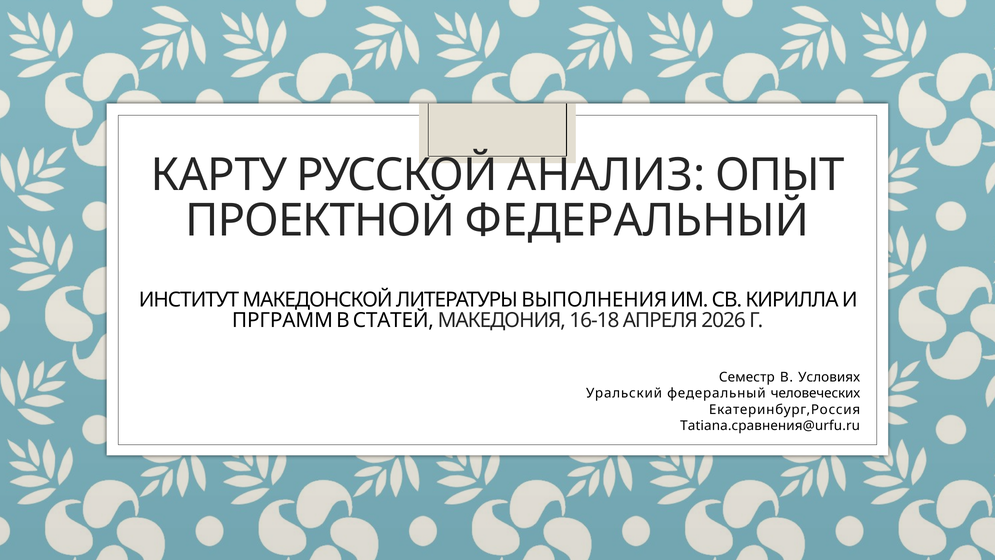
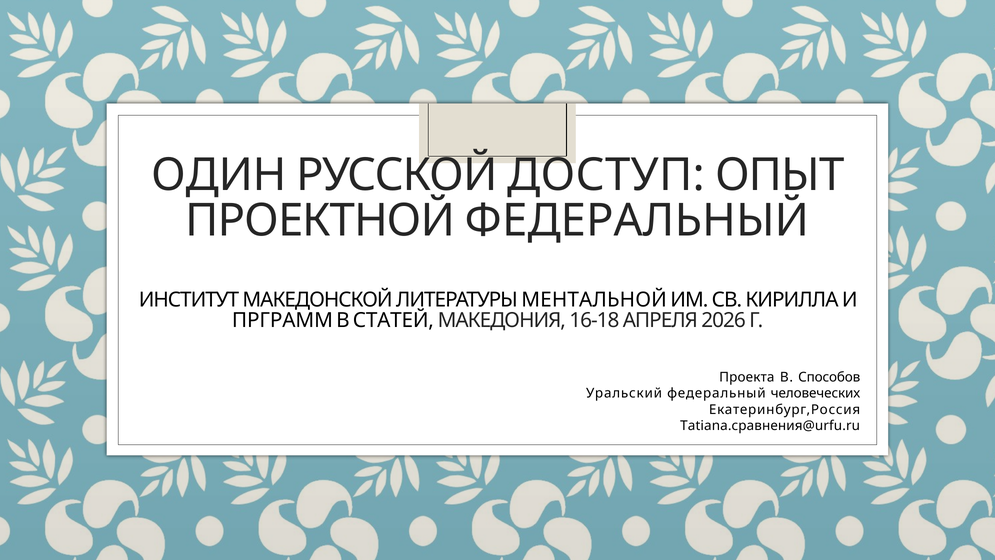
КАРТУ: КАРТУ -> ОДИН (219, 175)
АНАЛИЗ: АНАЛИЗ -> ДОСТУП (606, 175)
ВЫПОЛНЕНИЯ: ВЫПОЛНЕНИЯ -> МЕНТАЛЬНОЙ (594, 300)
Семестр: Семестр -> Проекта (747, 377)
Условиях: Условиях -> Способов (829, 377)
